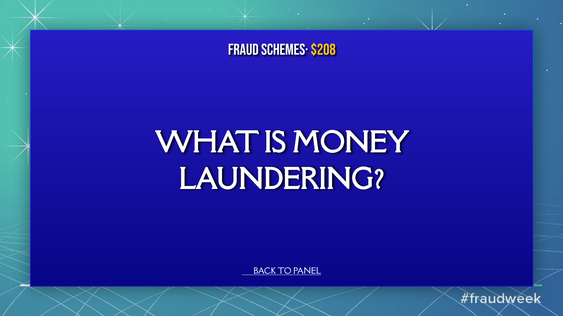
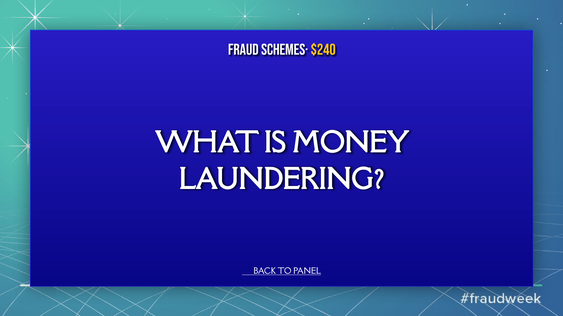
$208: $208 -> $240 (323, 50)
